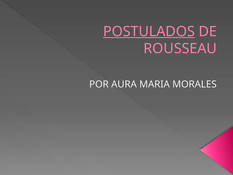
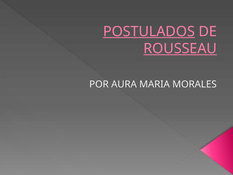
ROUSSEAU underline: none -> present (180, 49)
